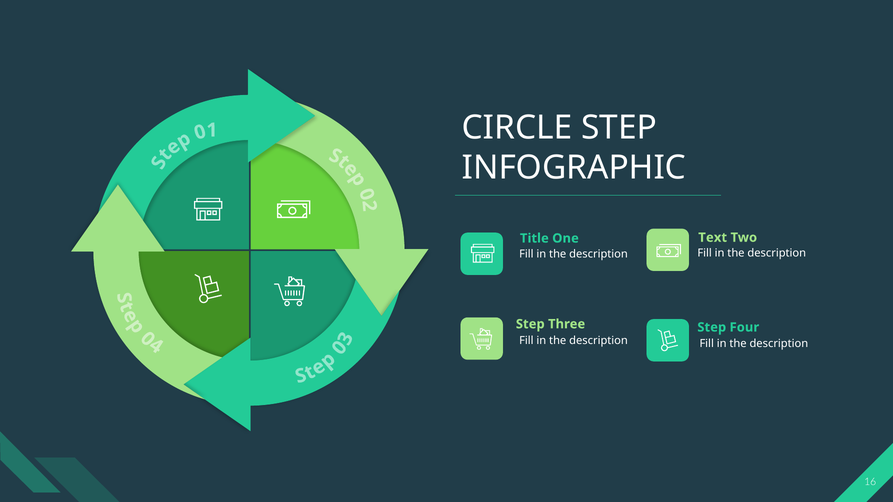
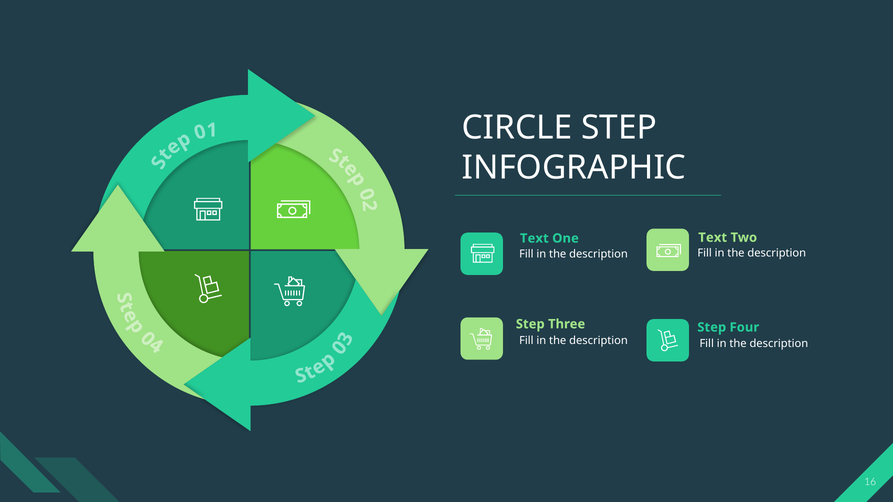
Title: Title -> Text (534, 238)
